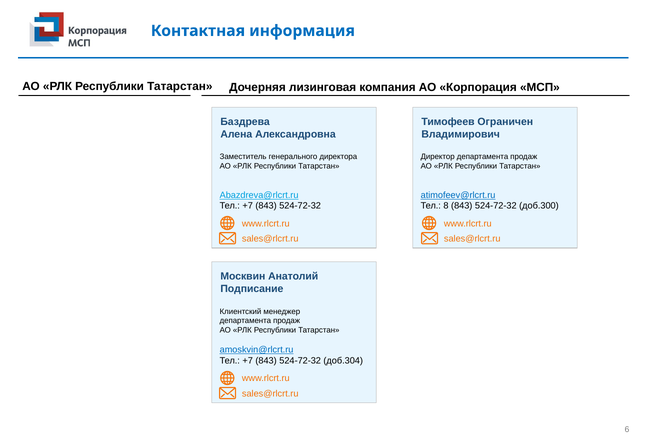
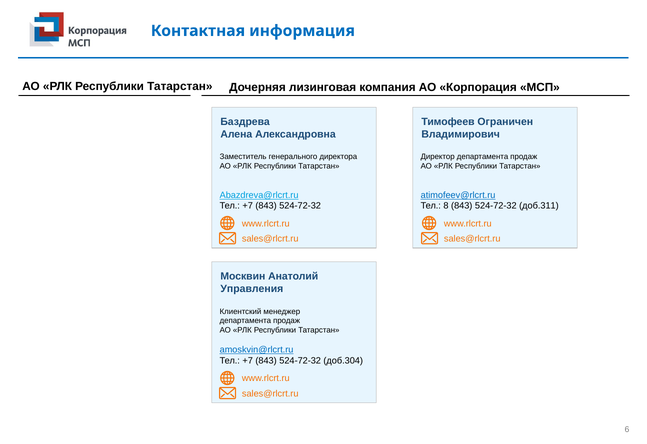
доб.300: доб.300 -> доб.311 (539, 206)
Подписание: Подписание -> Управления (252, 289)
